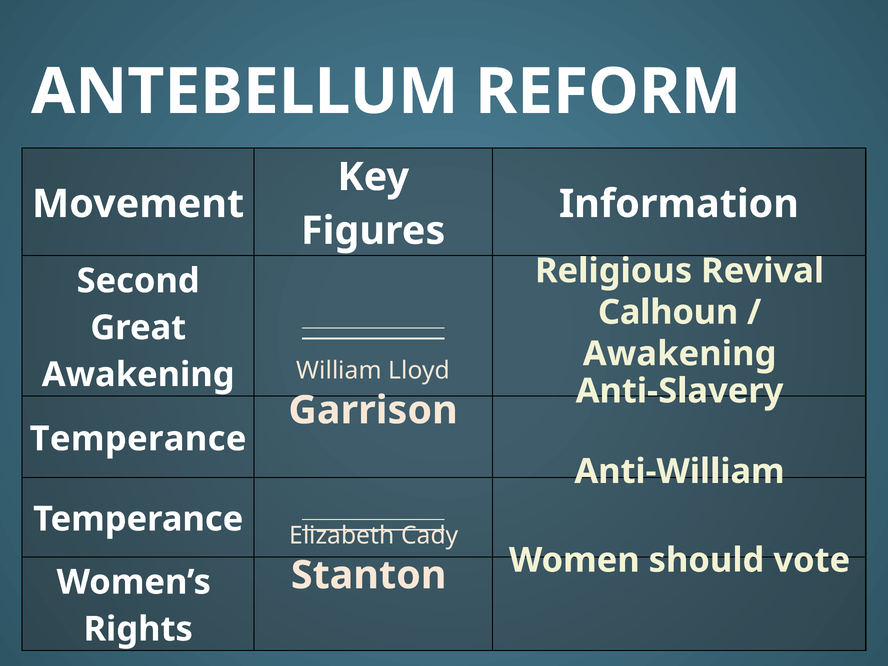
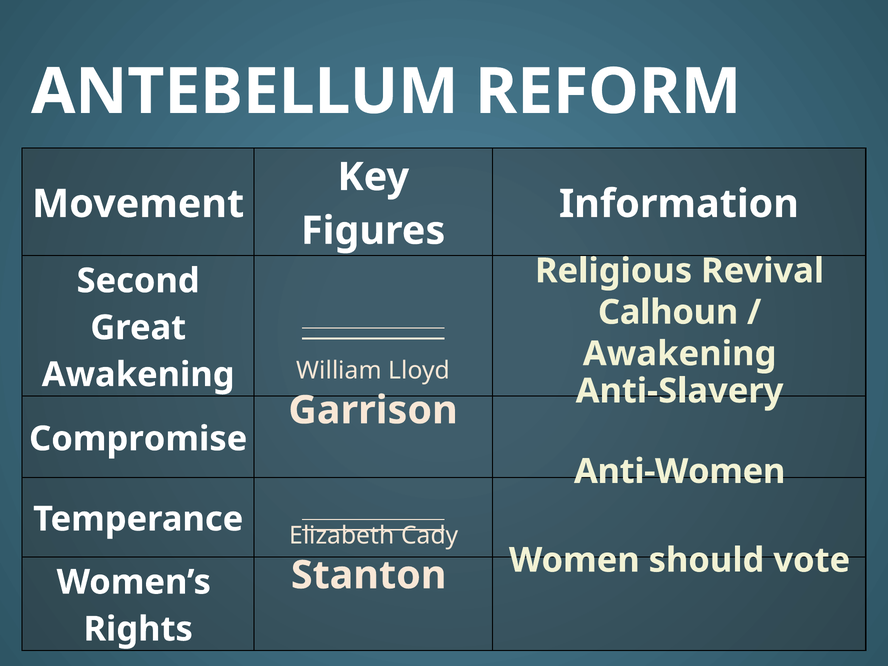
Temperance: Temperance -> Compromise (138, 439)
Anti-William: Anti-William -> Anti-Women (680, 471)
